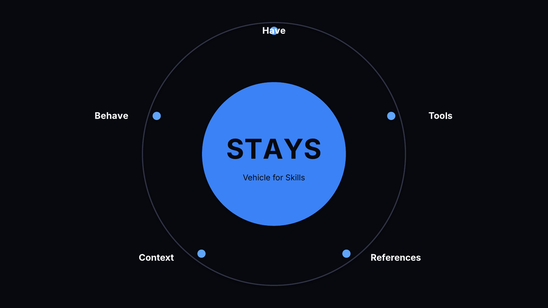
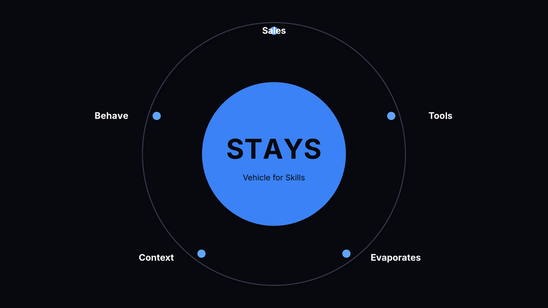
Have: Have -> Sales (274, 31)
References: References -> Evaporates (396, 258)
